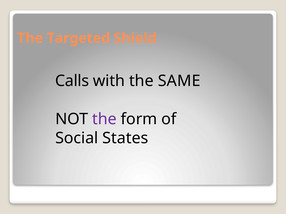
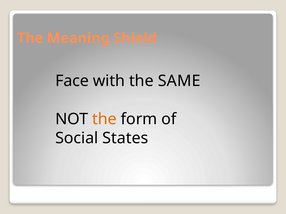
Targeted: Targeted -> Meaning (78, 38)
Calls: Calls -> Face (72, 81)
the colour: purple -> orange (104, 119)
